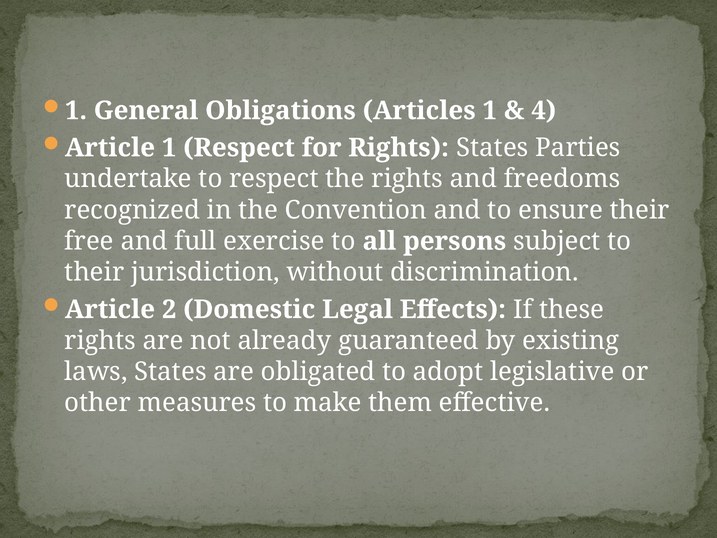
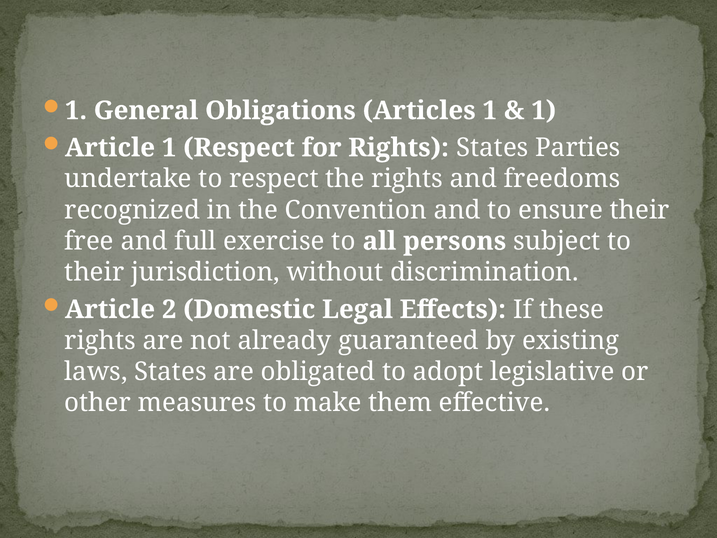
4: 4 -> 1 (544, 111)
